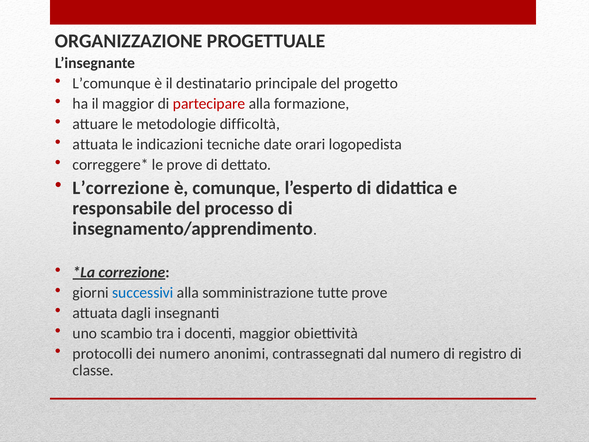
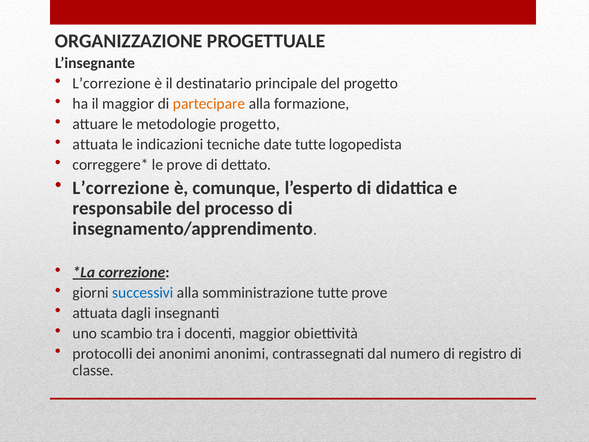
L’comunque: L’comunque -> L’correzione (112, 83)
partecipare colour: red -> orange (209, 104)
metodologie difficoltà: difficoltà -> progetto (250, 124)
date orari: orari -> tutte (310, 144)
dei numero: numero -> anonimi (185, 353)
